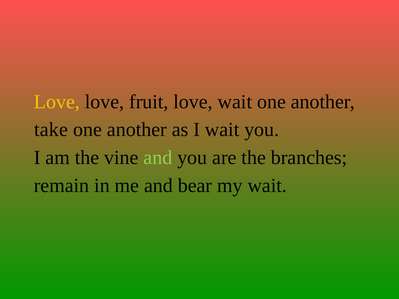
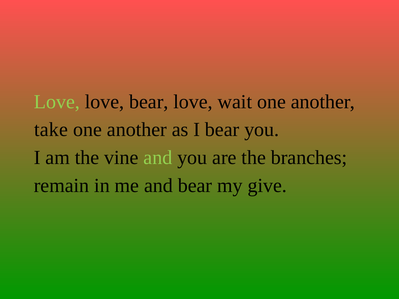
Love colour: yellow -> light green (57, 102)
love fruit: fruit -> bear (149, 102)
I wait: wait -> bear (222, 130)
my wait: wait -> give (267, 186)
